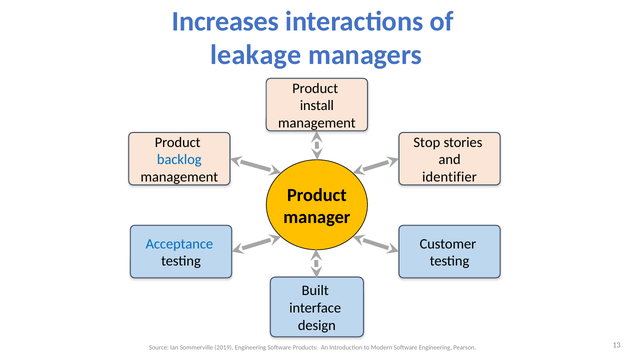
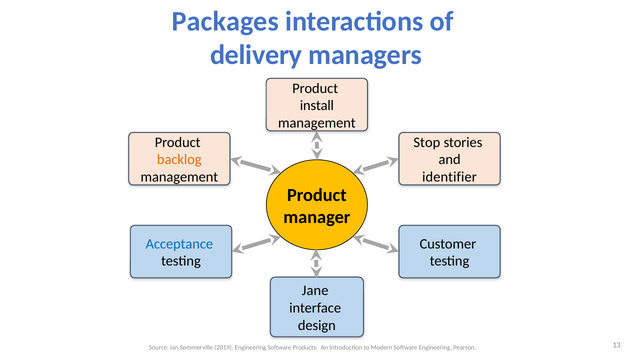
Increases: Increases -> Packages (225, 21)
leakage: leakage -> delivery (256, 55)
backlog colour: blue -> orange (179, 160)
Built: Built -> Jane (315, 291)
